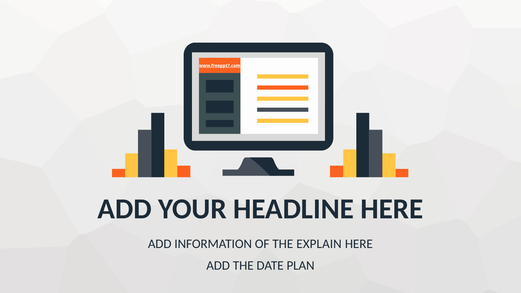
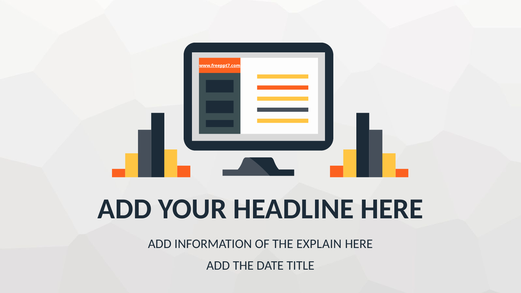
PLAN: PLAN -> TITLE (301, 266)
